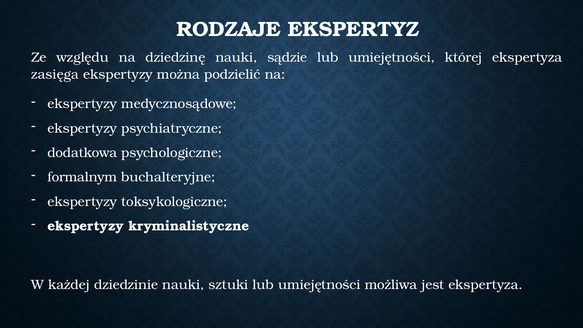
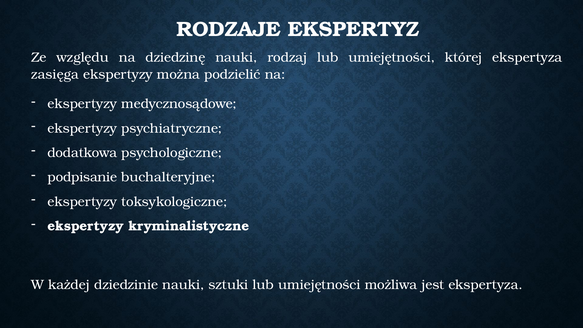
sądzie: sądzie -> rodzaj (287, 57)
formalnym: formalnym -> podpisanie (82, 177)
